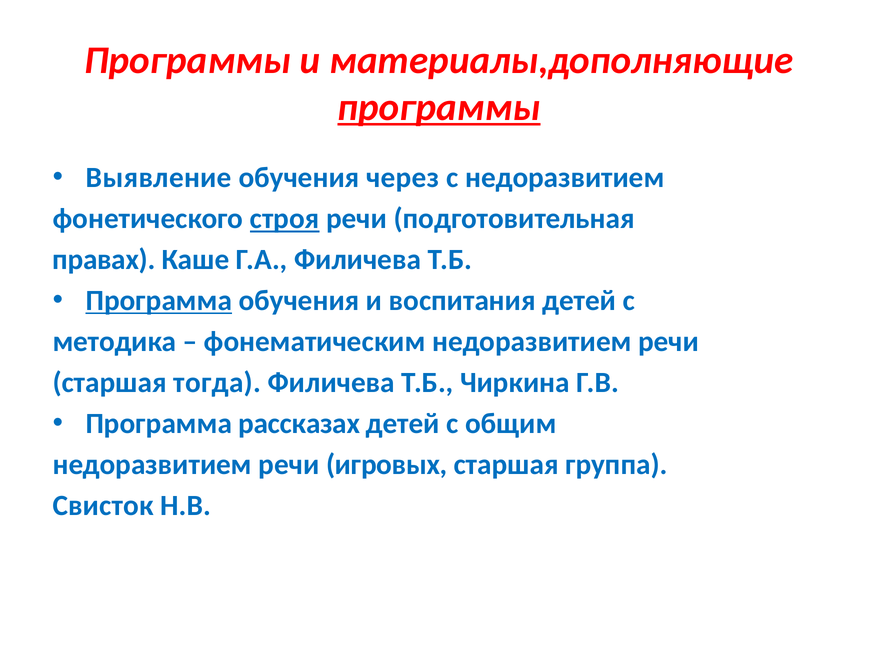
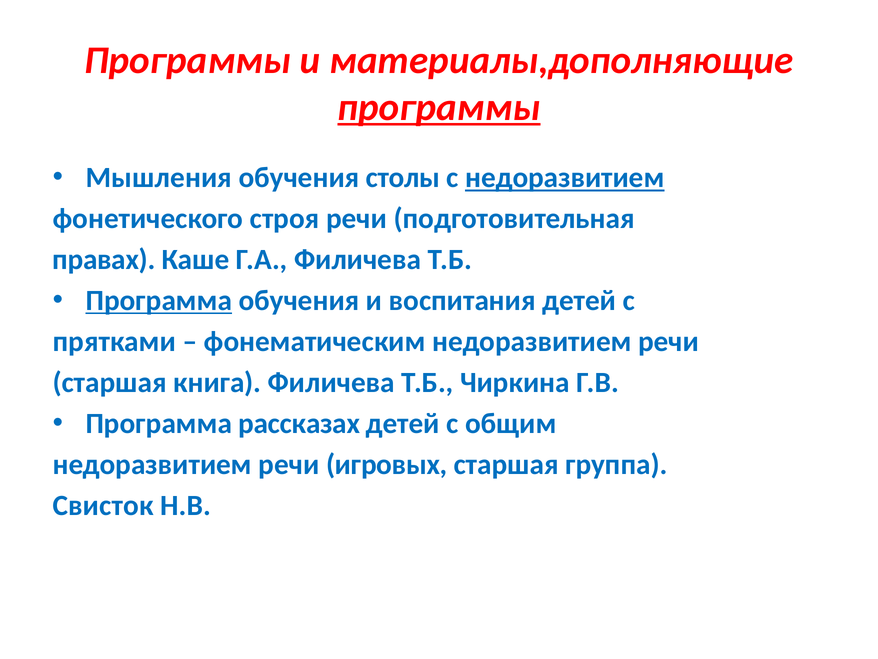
Выявление: Выявление -> Мышления (159, 178)
через: через -> столы (403, 178)
недоразвитием underline: none -> present (565, 178)
строя underline: present -> none (285, 219)
методика: методика -> прятками (114, 342)
тогда: тогда -> книга (217, 382)
